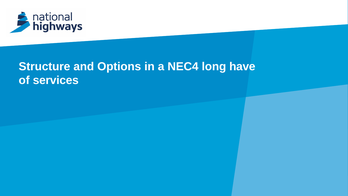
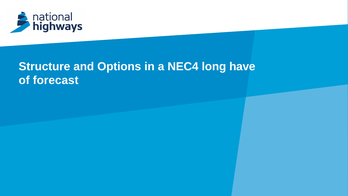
services: services -> forecast (56, 80)
